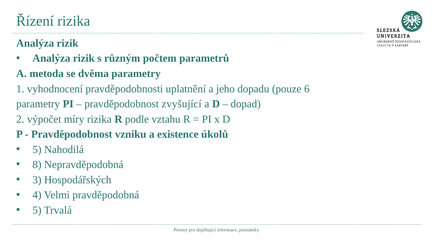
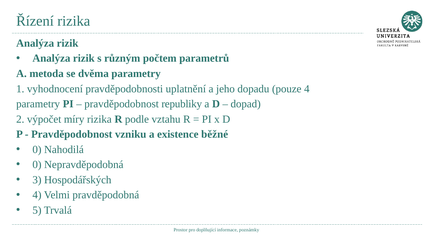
pouze 6: 6 -> 4 (307, 89)
zvyšující: zvyšující -> republiky (182, 104)
úkolů: úkolů -> běžné (215, 134)
5: 5 -> 0 (37, 149)
8: 8 -> 0 (37, 164)
